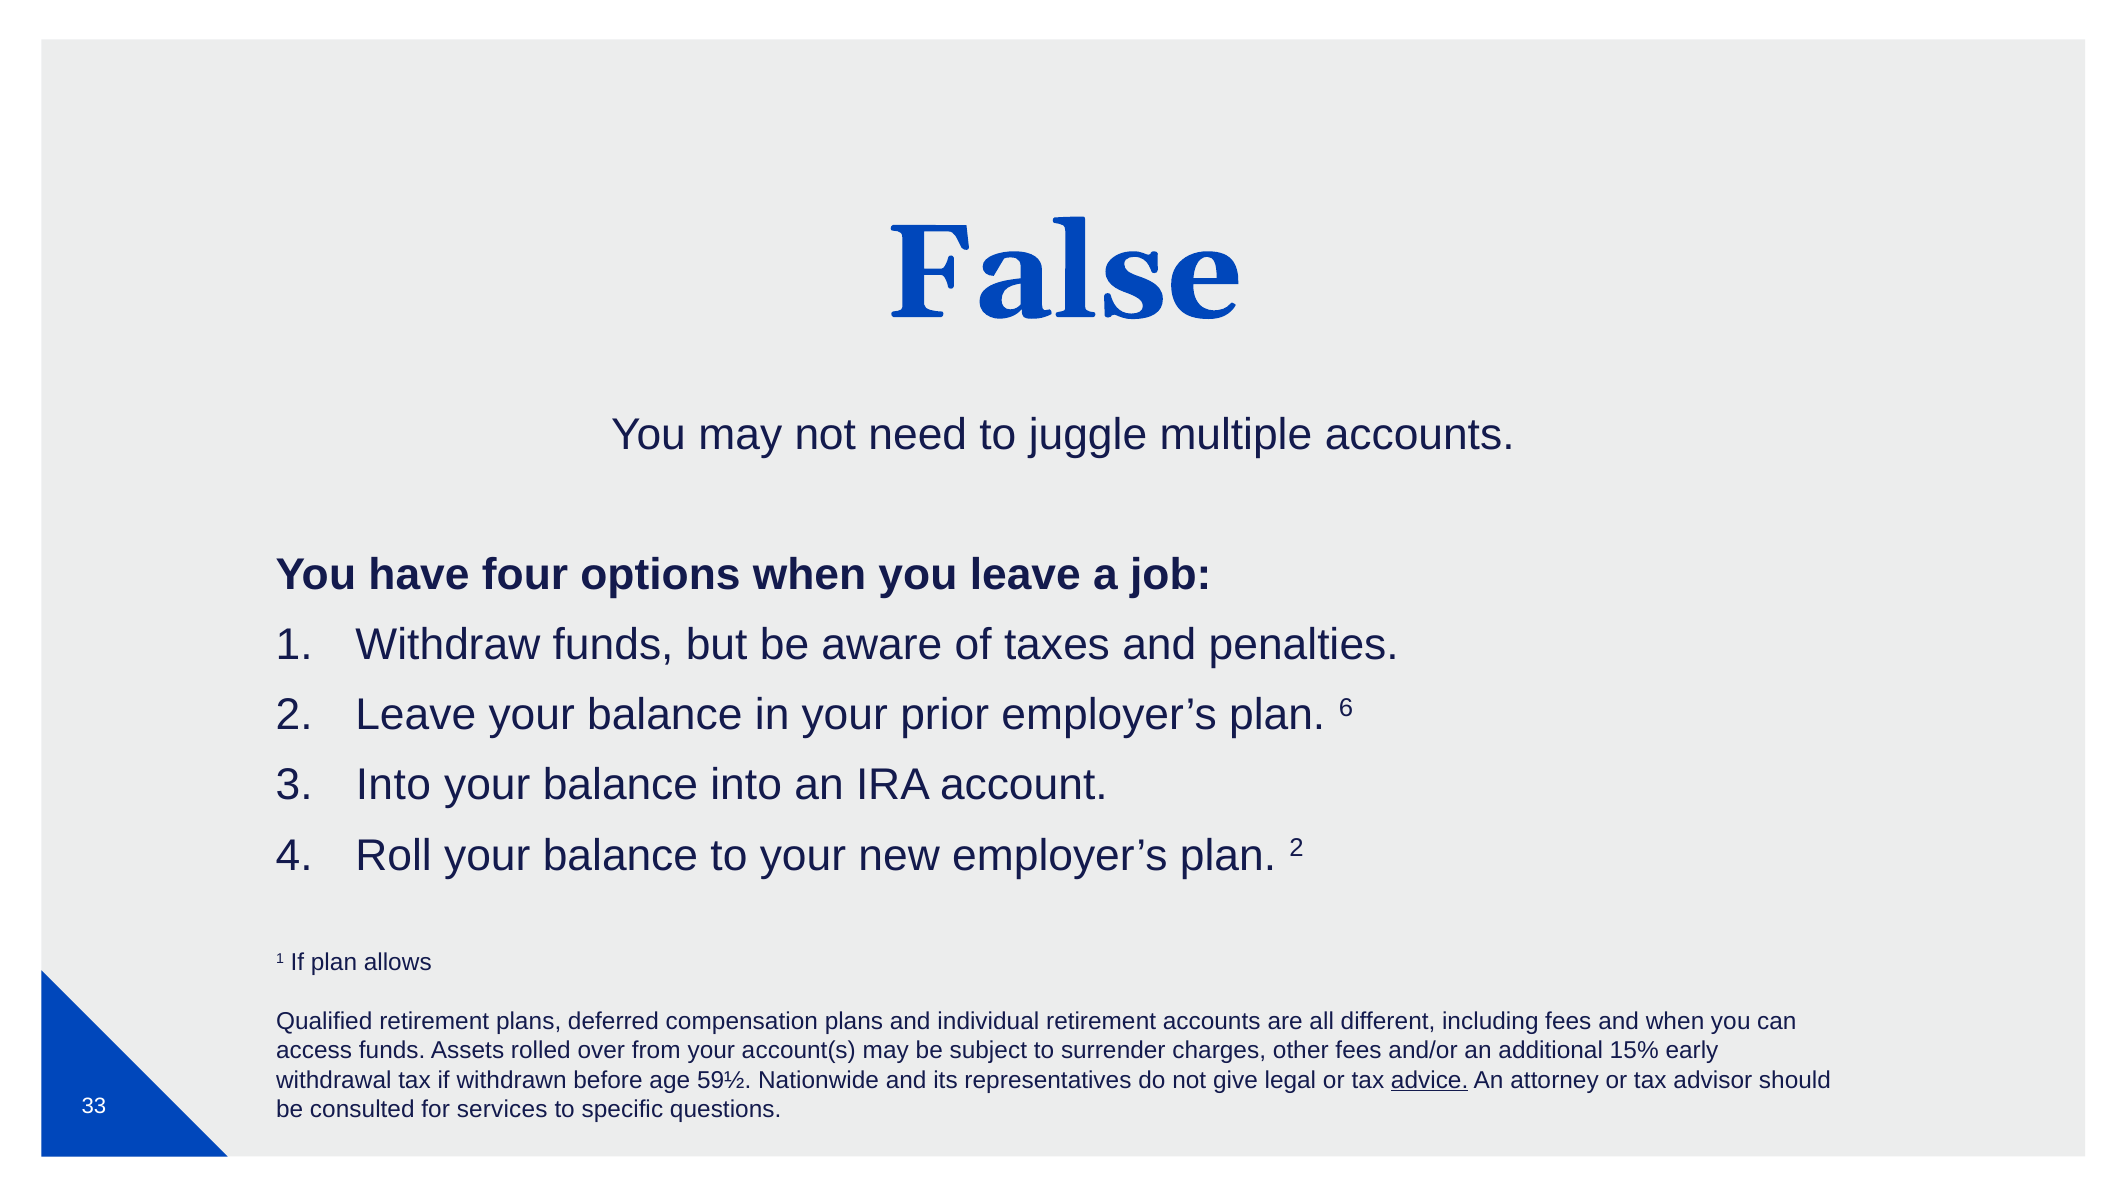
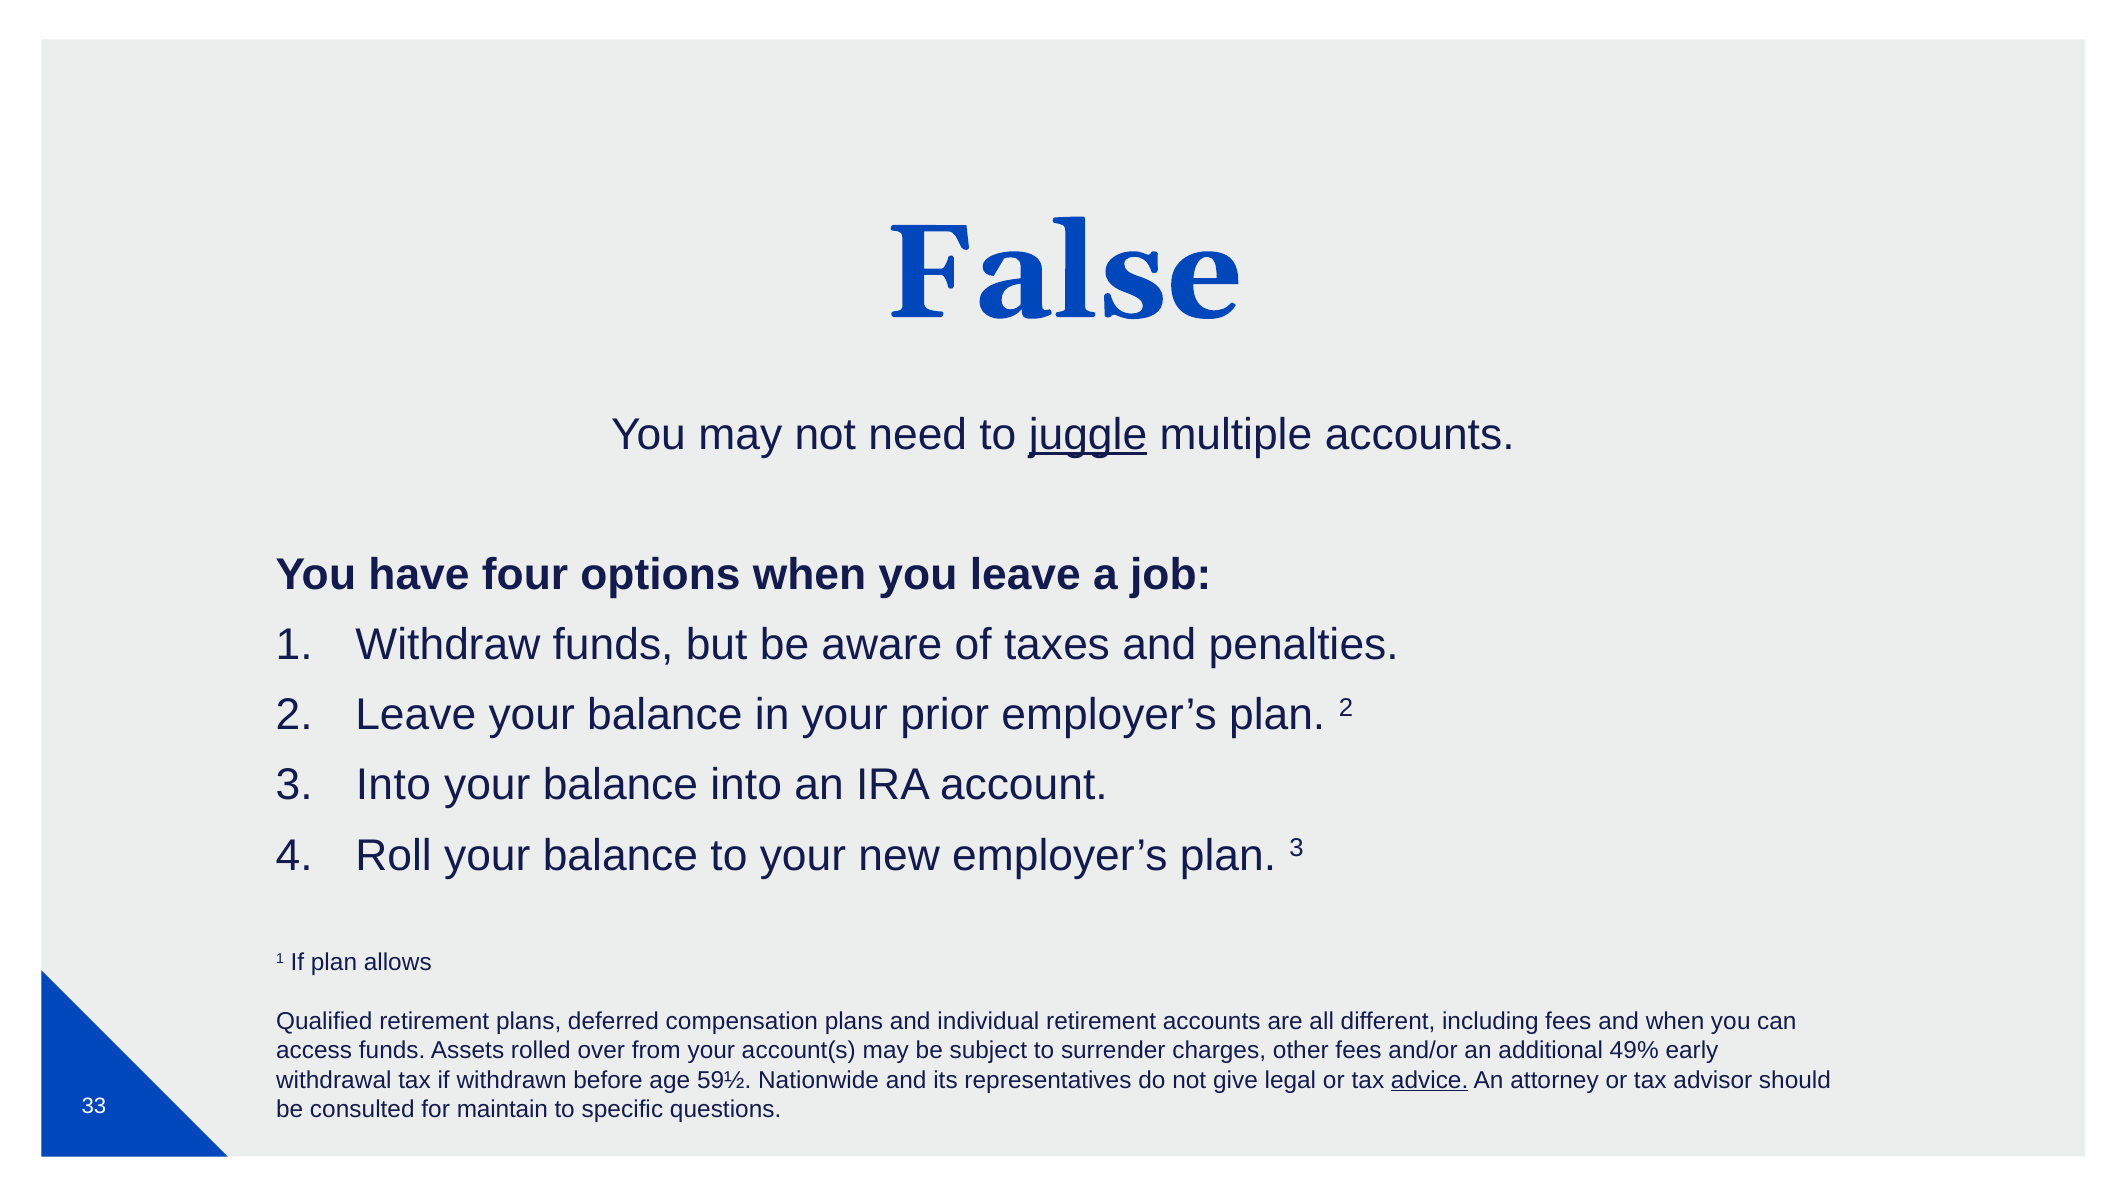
juggle underline: none -> present (1088, 435)
plan 6: 6 -> 2 (1346, 708)
plan 2: 2 -> 3 (1296, 848)
15%: 15% -> 49% (1634, 1051)
services: services -> maintain (502, 1109)
